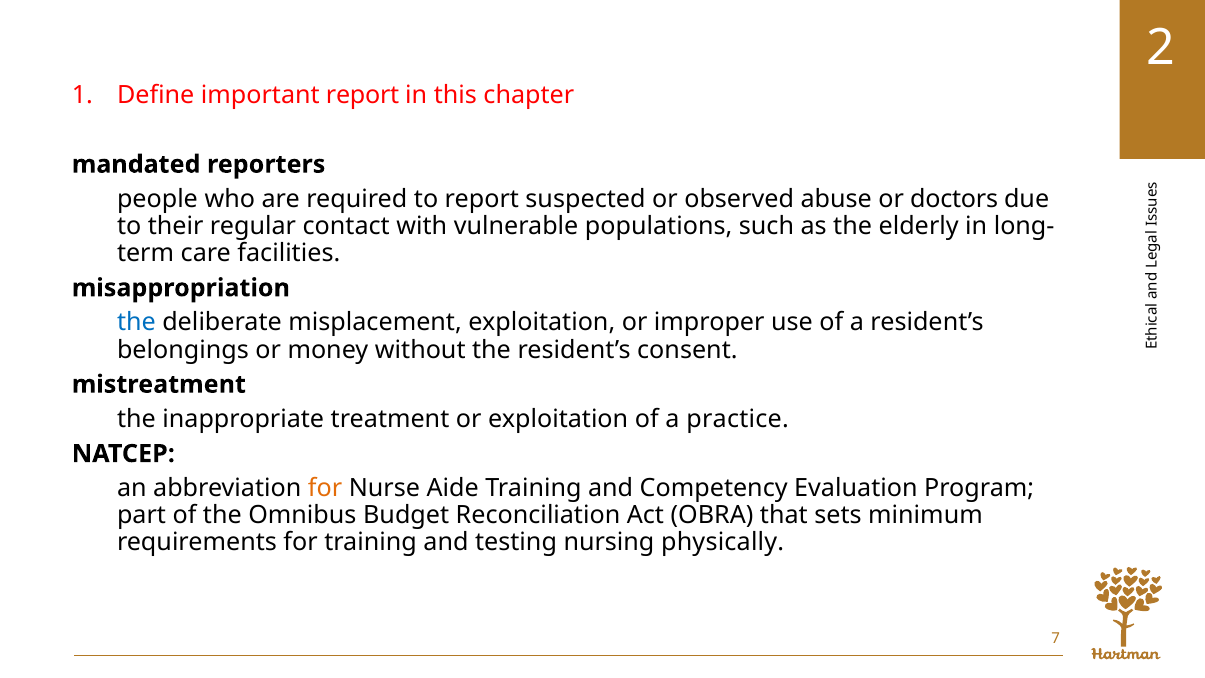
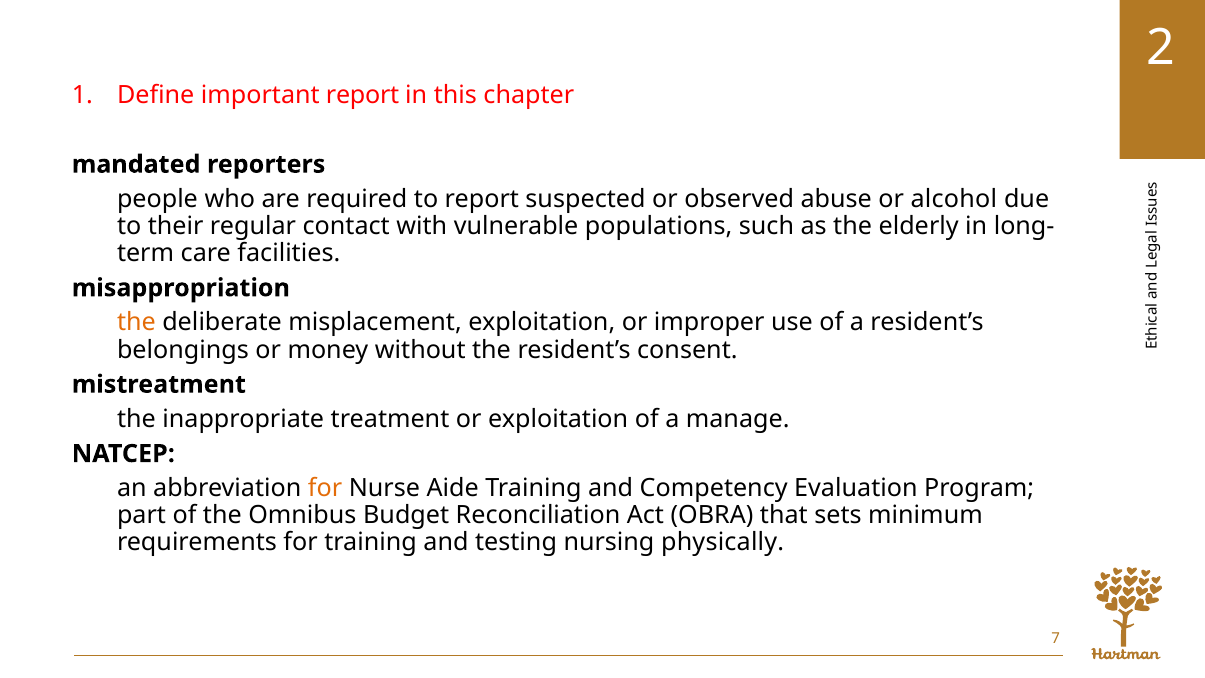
doctors: doctors -> alcohol (954, 199)
the colour: blue -> orange (136, 323)
practice: practice -> manage (738, 419)
